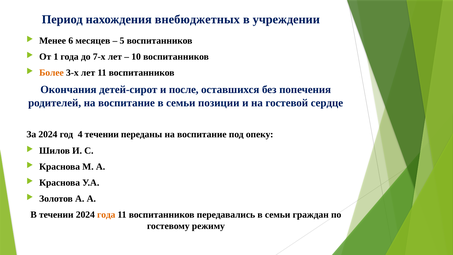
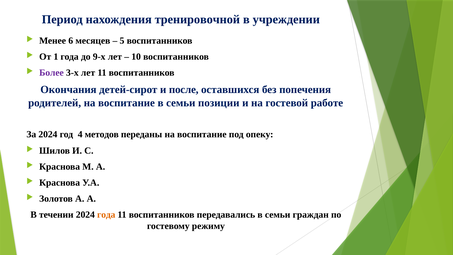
внебюджетных: внебюджетных -> тренировочной (197, 19)
7-х: 7-х -> 9-х (99, 57)
Более colour: orange -> purple (51, 73)
сердце: сердце -> работе (327, 103)
4 течении: течении -> методов (102, 134)
